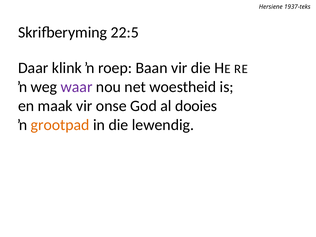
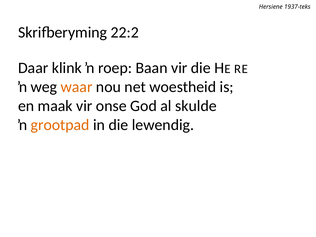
22:5: 22:5 -> 22:2 (125, 32)
waar colour: purple -> orange (77, 87)
dooies: dooies -> skulde (196, 106)
